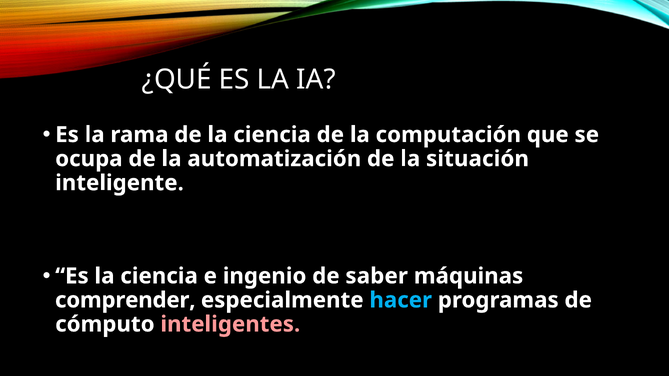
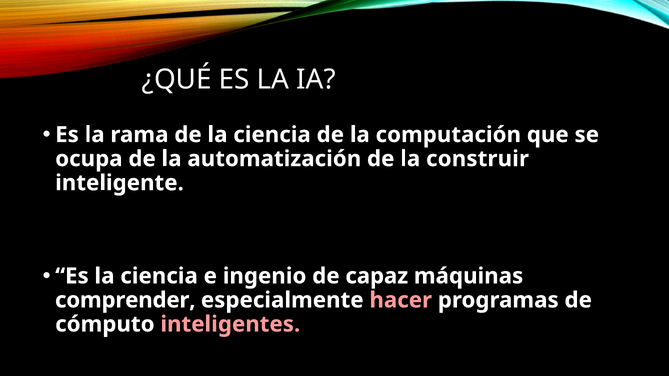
situación: situación -> construir (478, 159)
saber: saber -> capaz (377, 276)
hacer colour: light blue -> pink (401, 300)
